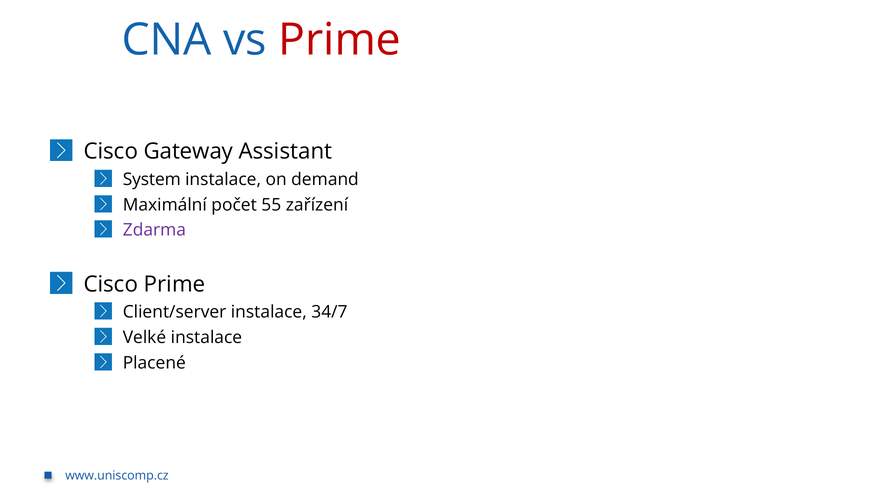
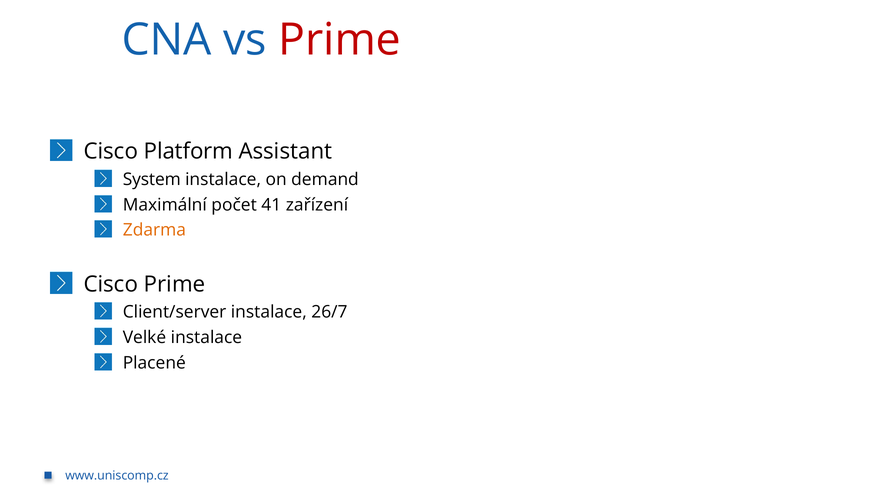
Gateway: Gateway -> Platform (188, 152)
55: 55 -> 41 (271, 205)
Zdarma colour: purple -> orange (154, 230)
34/7: 34/7 -> 26/7 (329, 312)
